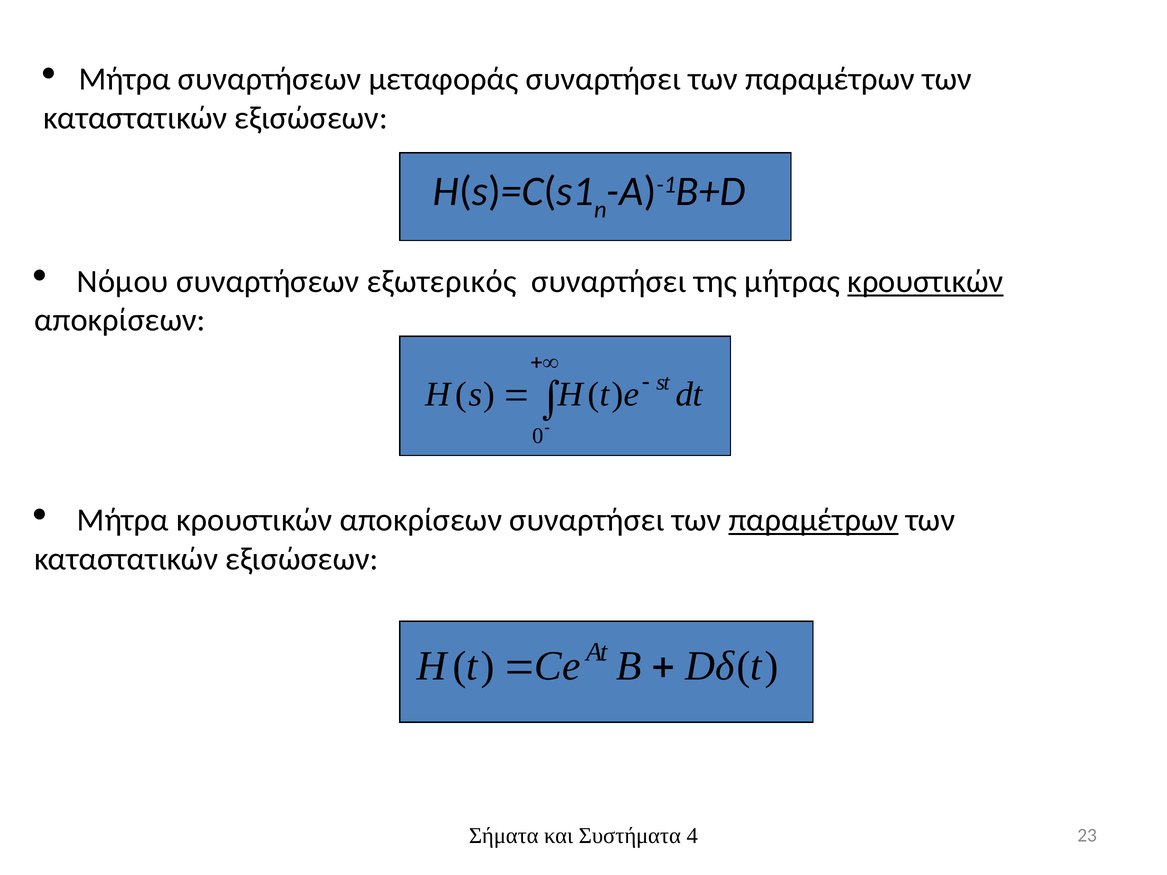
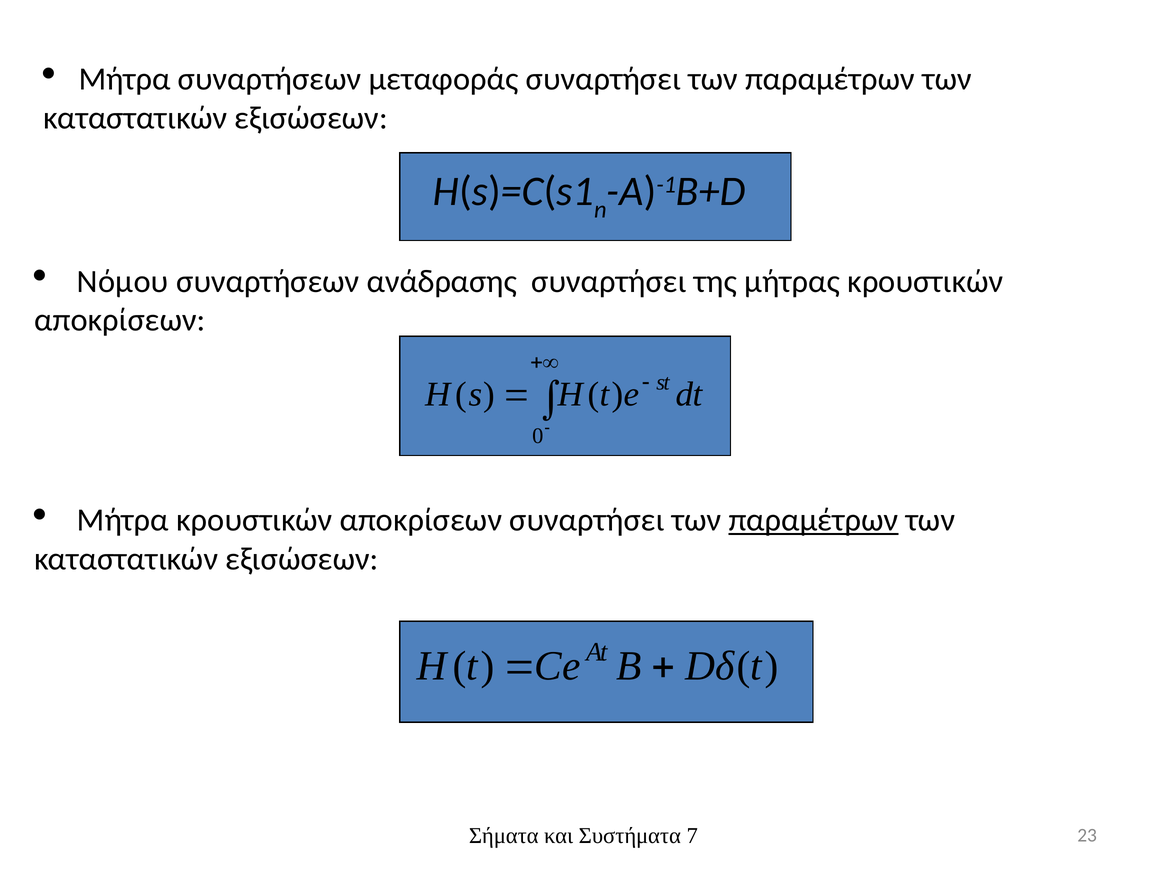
εξωτερικός: εξωτερικός -> ανάδρασης (442, 281)
κρουστικών underline: present -> none (925, 281)
4: 4 -> 7 (692, 836)
